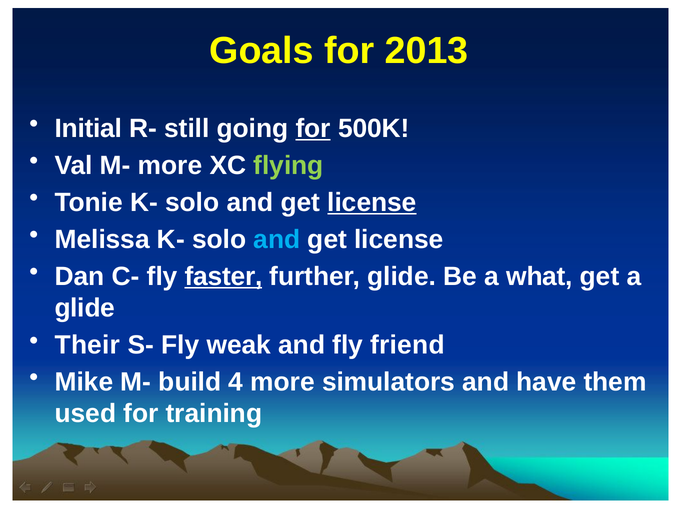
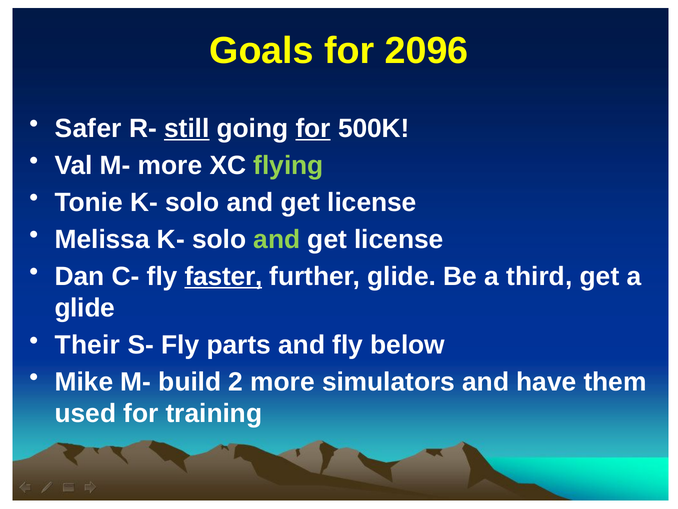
2013: 2013 -> 2096 (427, 51)
Initial: Initial -> Safer (88, 128)
still underline: none -> present (187, 128)
license underline: present -> none (372, 202)
and colour: light blue -> light green (277, 239)
what: what -> third (539, 276)
weak: weak -> parts (239, 345)
friend: friend -> below (408, 345)
4: 4 -> 2 (236, 382)
